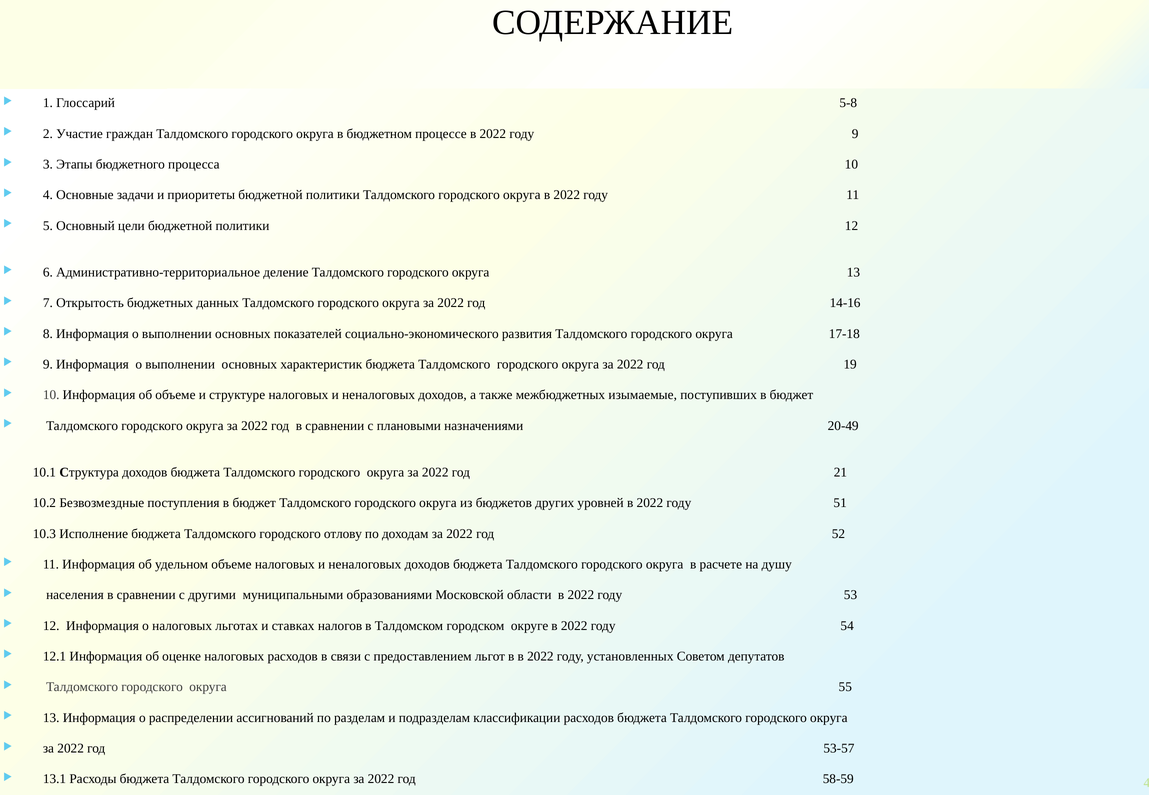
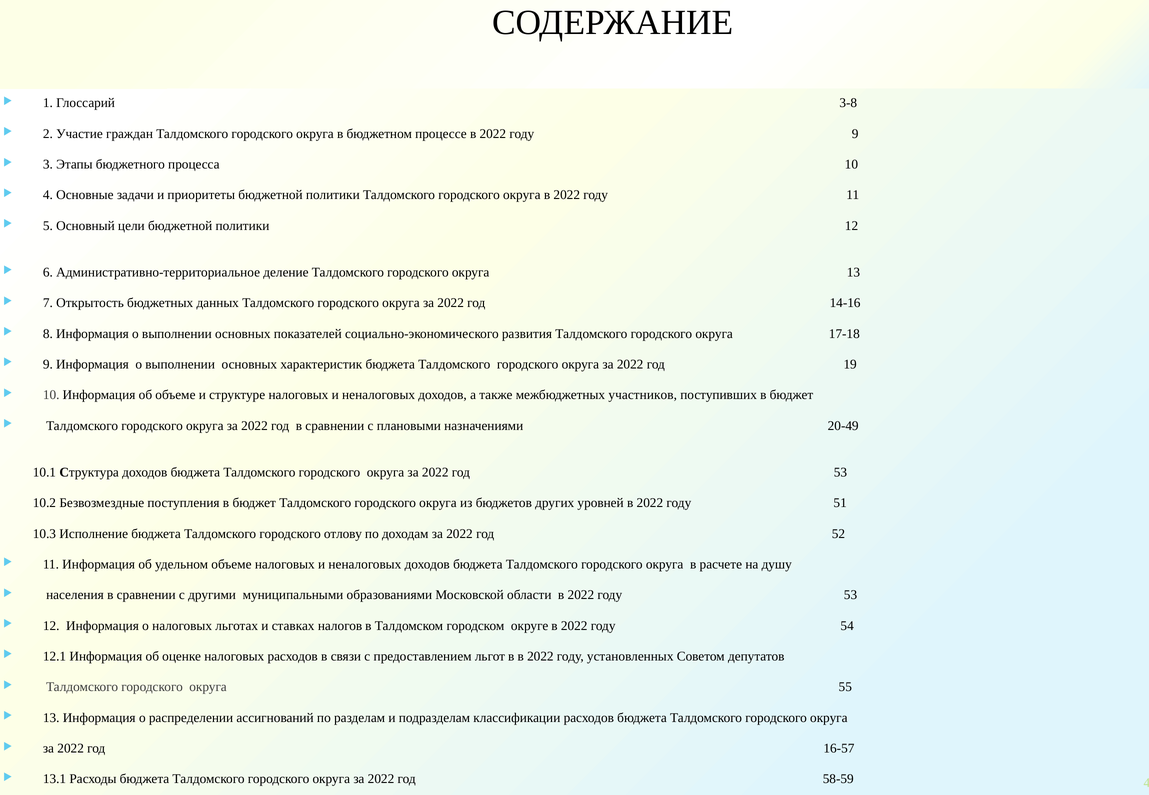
5-8: 5-8 -> 3-8 (848, 103)
изымаемые: изымаемые -> участников (643, 395)
год 21: 21 -> 53 (840, 473)
53-57: 53-57 -> 16-57 (839, 749)
